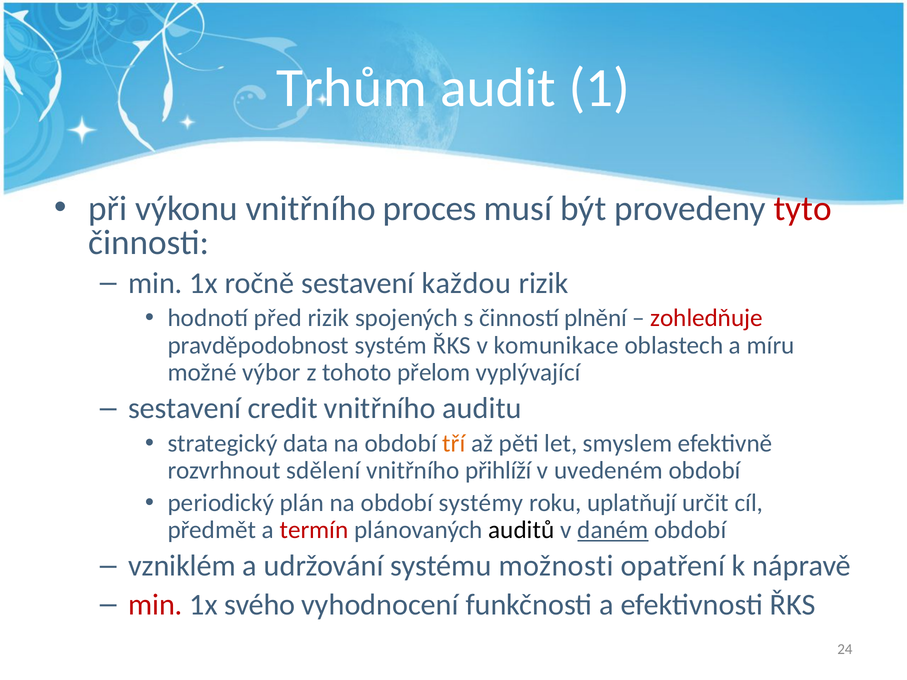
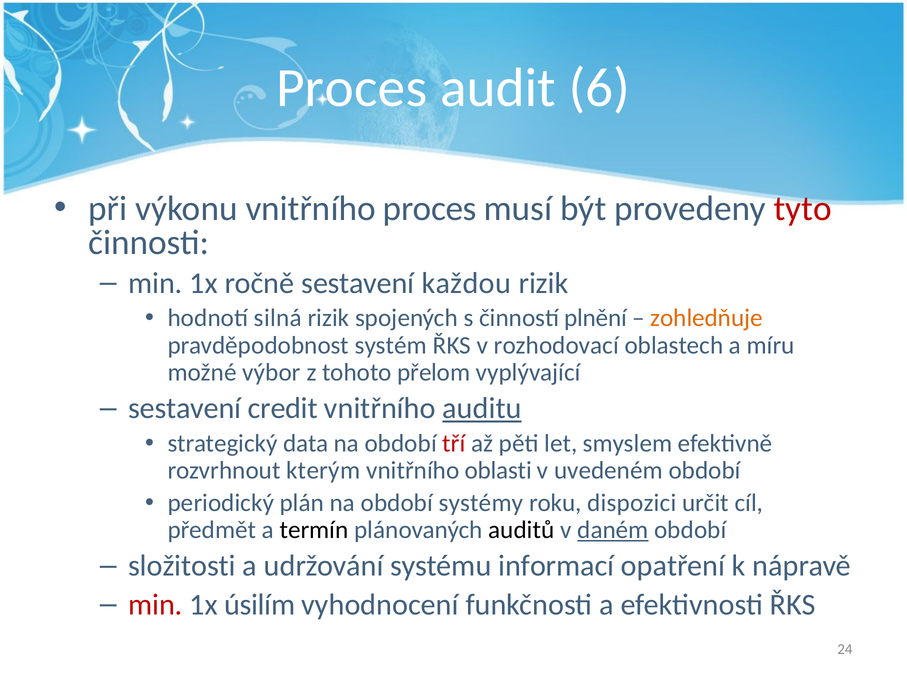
Trhům: Trhům -> Proces (352, 88)
1: 1 -> 6 (599, 88)
před: před -> silná (278, 318)
zohledňuje colour: red -> orange (707, 318)
komunikace: komunikace -> rozhodovací (556, 345)
auditu underline: none -> present (482, 409)
tří colour: orange -> red (454, 444)
sdělení: sdělení -> kterým (323, 471)
přihlíží: přihlíží -> oblasti (498, 471)
uplatňují: uplatňují -> dispozici (632, 503)
termín colour: red -> black (314, 530)
vzniklém: vzniklém -> složitosti (182, 566)
možnosti: možnosti -> informací (556, 566)
svého: svého -> úsilím (260, 605)
